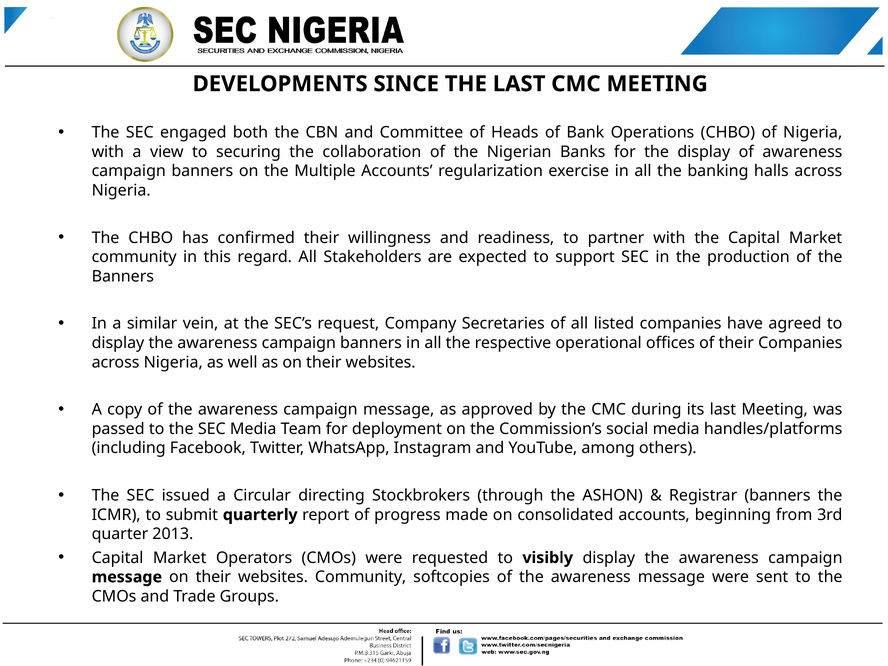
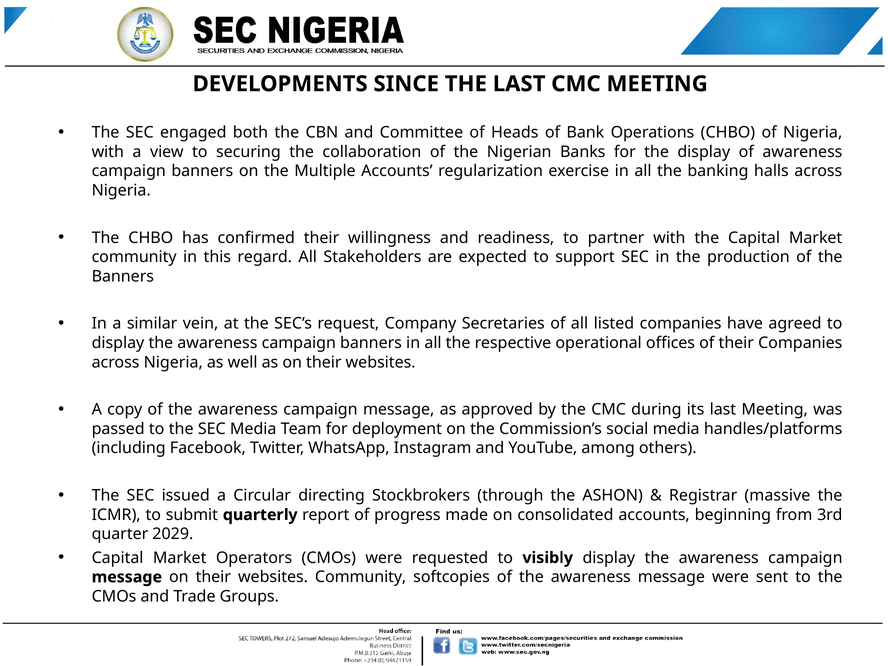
Registrar banners: banners -> massive (777, 496)
2013: 2013 -> 2029 (173, 534)
